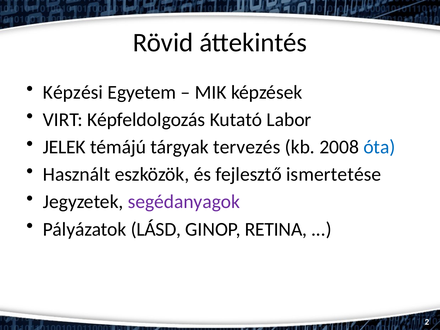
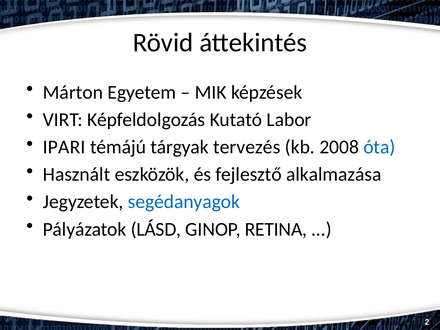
Képzési: Képzési -> Márton (73, 92)
JELEK: JELEK -> IPARI (64, 147)
ismertetése: ismertetése -> alkalmazása (334, 174)
segédanyagok colour: purple -> blue (184, 202)
